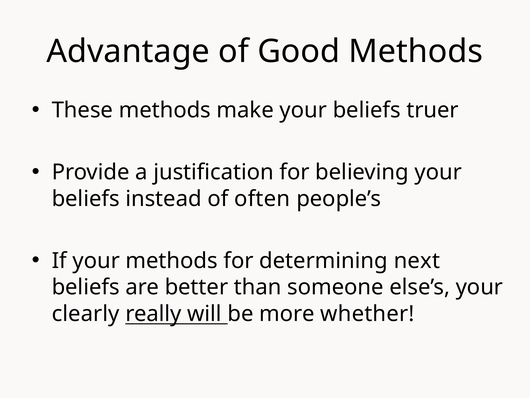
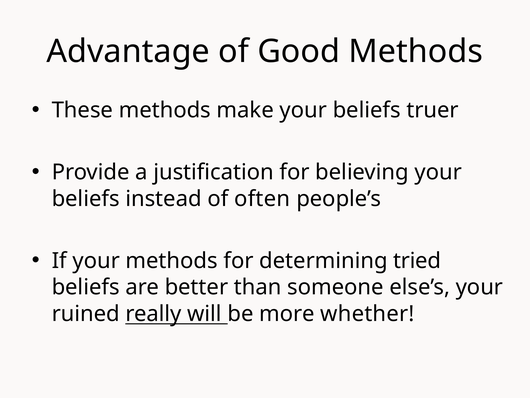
next: next -> tried (417, 260)
clearly: clearly -> ruined (86, 313)
